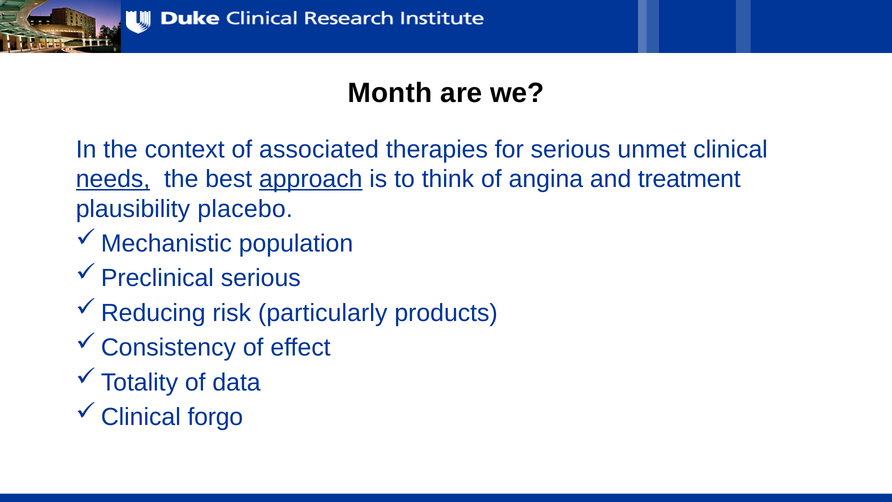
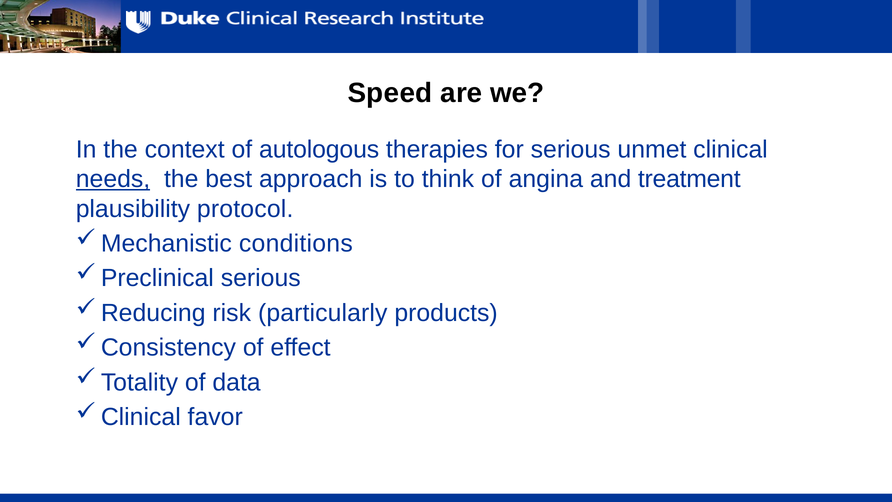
Month: Month -> Speed (390, 93)
associated: associated -> autologous (319, 149)
approach underline: present -> none (311, 179)
placebo: placebo -> protocol (245, 209)
population: population -> conditions (296, 243)
forgo: forgo -> favor (215, 417)
